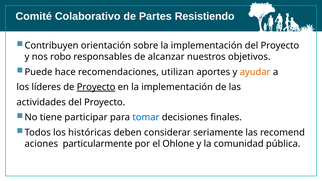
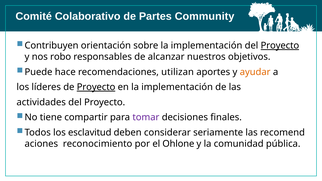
Resistiendo: Resistiendo -> Community (205, 16)
Proyecto underline: none -> present (280, 46)
participar: participar -> compartir (86, 117)
tomar colour: blue -> purple (146, 117)
históricas: históricas -> esclavitud (90, 133)
particularmente: particularmente -> reconocimiento (98, 144)
